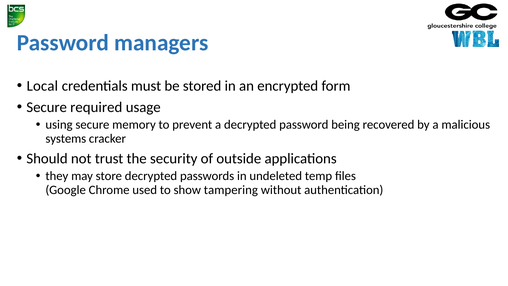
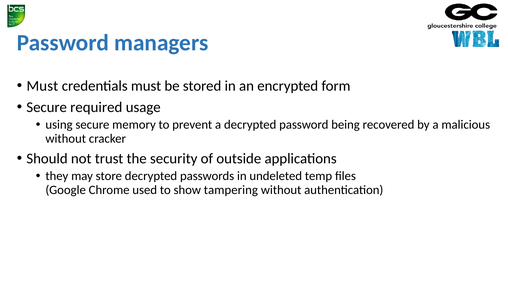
Local: Local -> Must (42, 86)
systems: systems -> without (66, 138)
